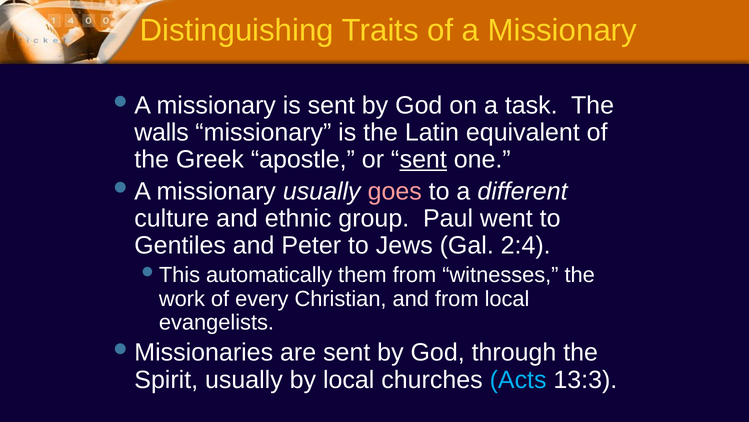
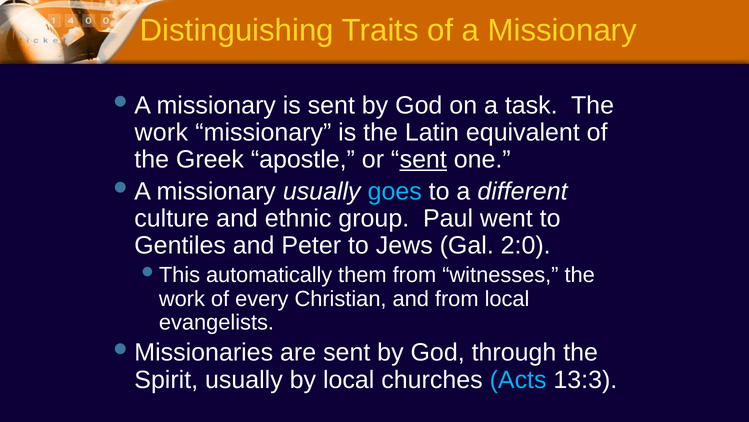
walls: walls -> work (161, 132)
goes colour: pink -> light blue (395, 191)
2:4: 2:4 -> 2:0 (526, 245)
